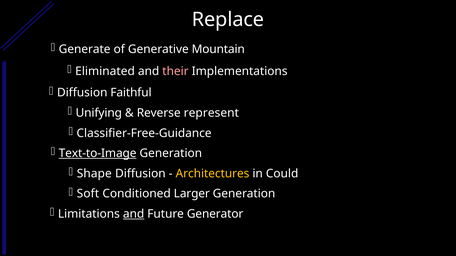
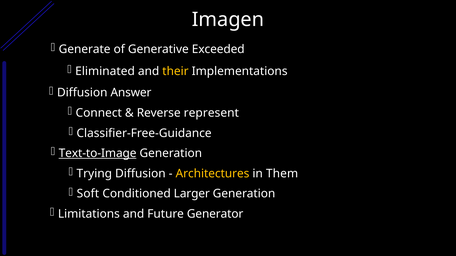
Replace: Replace -> Imagen (228, 20)
Mountain: Mountain -> Exceeded (218, 49)
their colour: pink -> yellow (175, 71)
Faithful: Faithful -> Answer (131, 93)
Unifying: Unifying -> Connect (99, 113)
Shape: Shape -> Trying (94, 174)
Could: Could -> Them (282, 174)
and underline: present -> none (134, 214)
